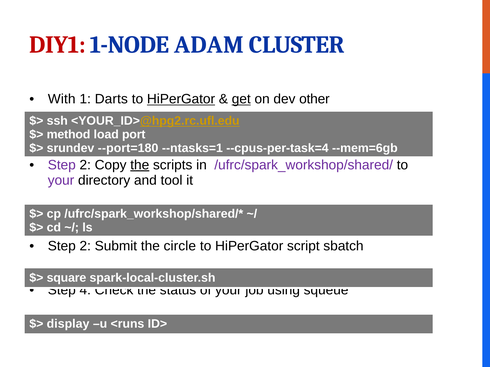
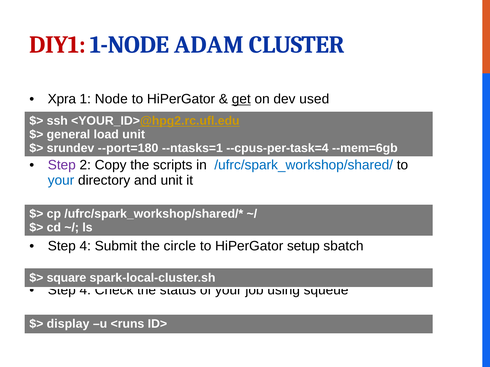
With: With -> Xpra (62, 99)
Darts: Darts -> Node (111, 99)
HiPerGator underline: present -> none (181, 99)
other: other -> used (314, 99)
method: method -> general (68, 135)
load port: port -> unit (134, 135)
the underline: present -> none (140, 165)
/ufrc/spark_workshop/shared/ colour: purple -> blue (304, 165)
your colour: purple -> blue (61, 180)
and tool: tool -> unit (172, 180)
2: 2 -> 4 (85, 246)
script: script -> setup (303, 246)
